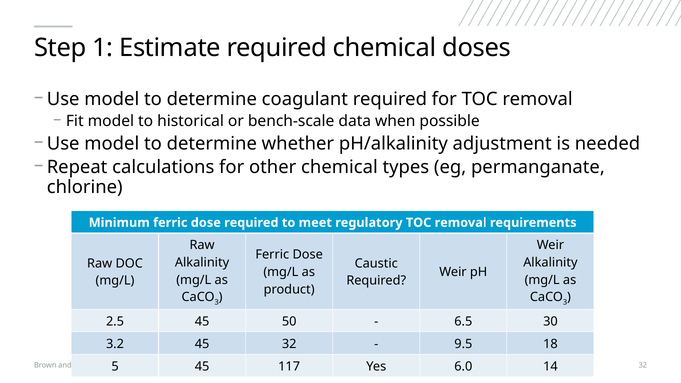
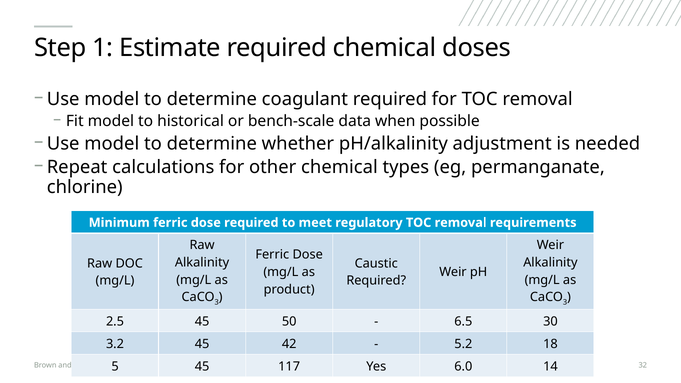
45 32: 32 -> 42 (289, 344)
9.5: 9.5 -> 5.2 (463, 344)
